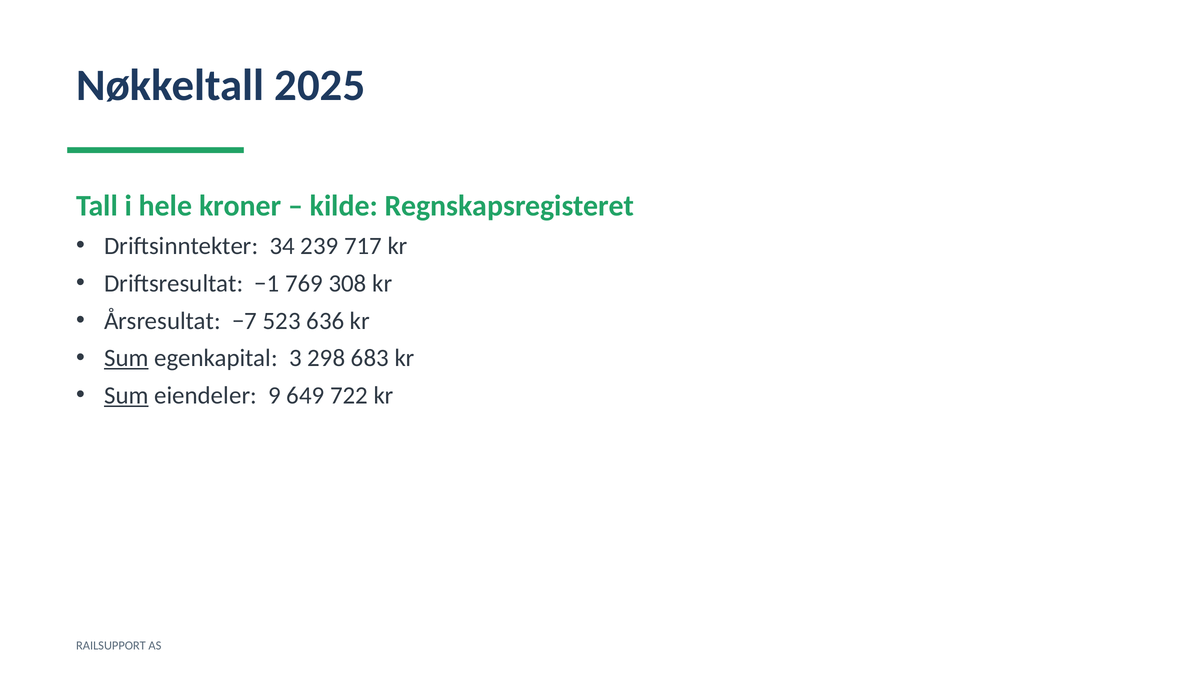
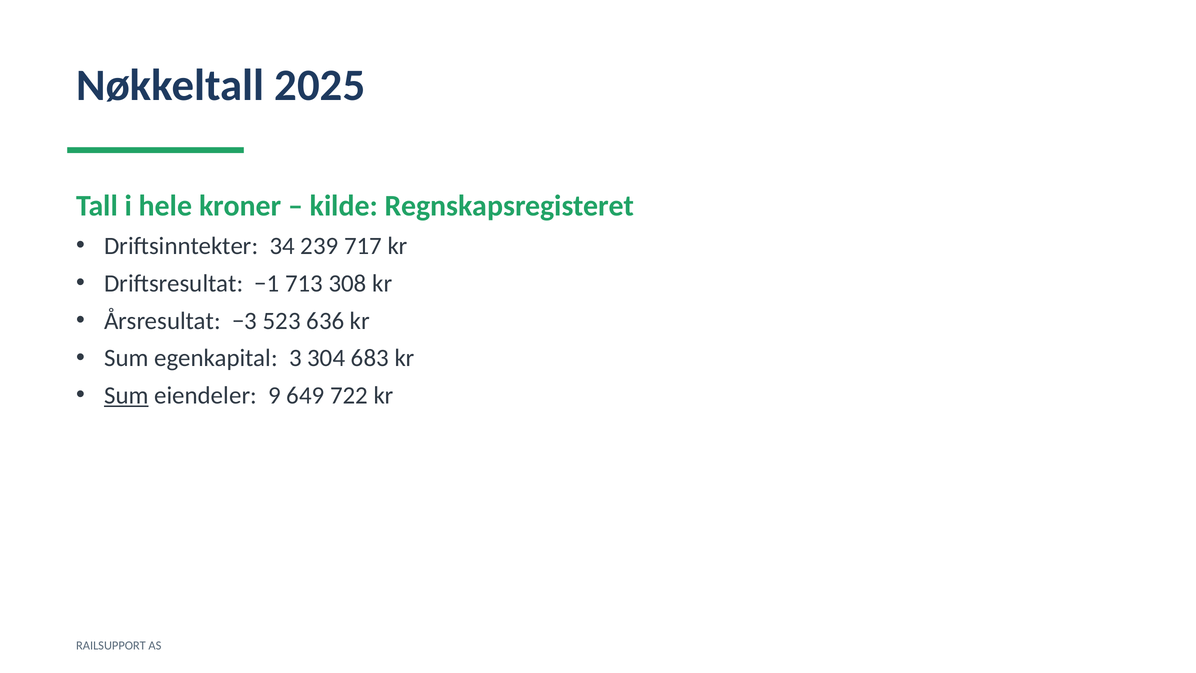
769: 769 -> 713 (304, 283)
−7: −7 -> −3 (245, 321)
Sum underline: present -> none (126, 358)
298: 298 -> 304 (326, 358)
